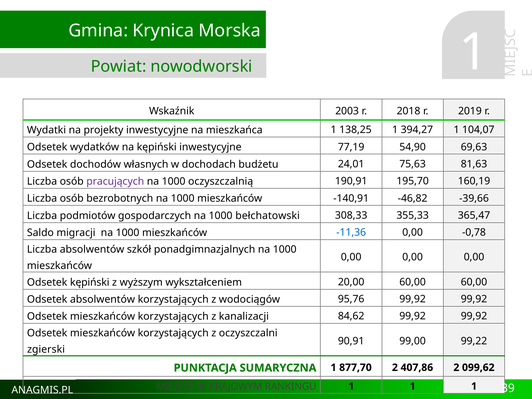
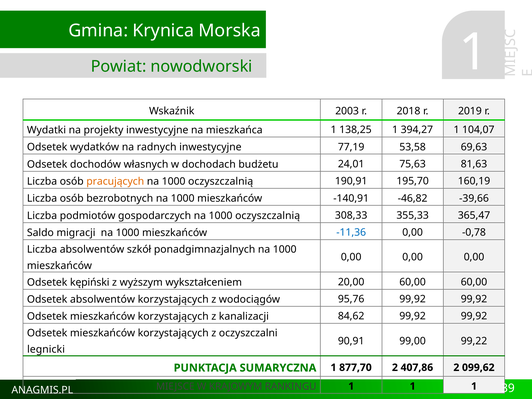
na kępiński: kępiński -> radnych (157, 147)
54,90: 54,90 -> 53,58 (413, 147)
pracujących colour: purple -> orange (115, 181)
gospodarczych na 1000 bełchatowski: bełchatowski -> oczyszczalnią (268, 216)
zgierski: zgierski -> legnicki (46, 349)
